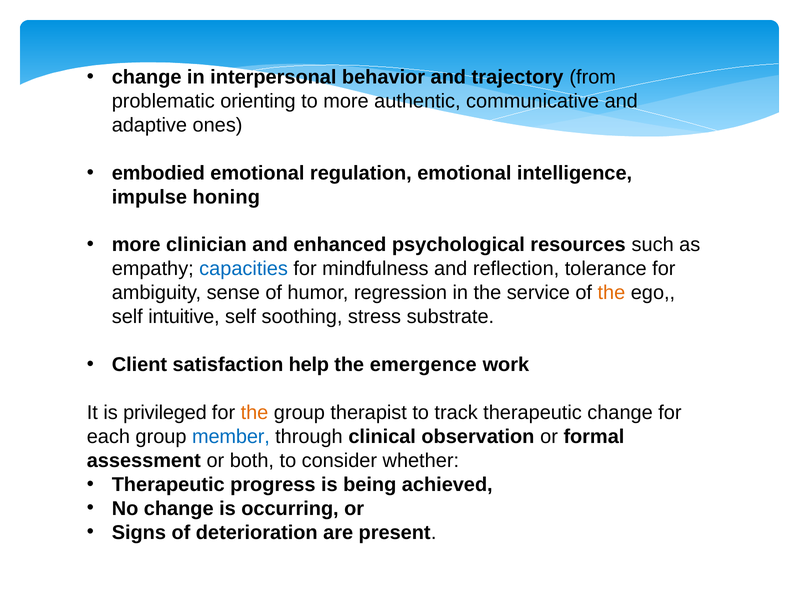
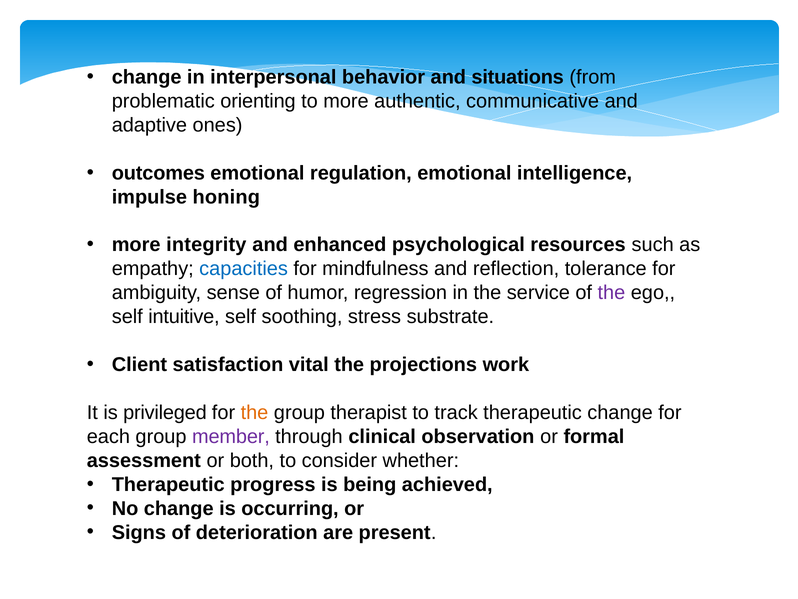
trajectory: trajectory -> situations (518, 77)
embodied: embodied -> outcomes (158, 173)
clinician: clinician -> integrity (206, 245)
the colour: orange -> purple (611, 293)
help: help -> vital (309, 364)
emergence: emergence -> projections (423, 364)
member colour: blue -> purple (231, 436)
